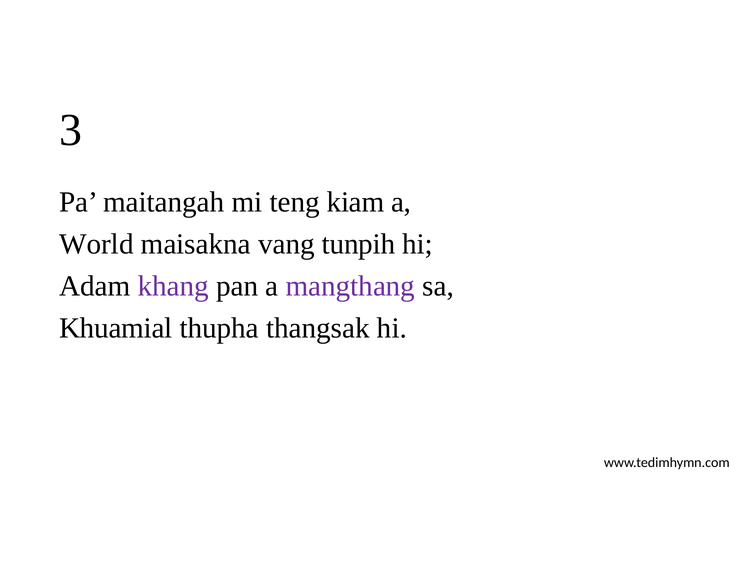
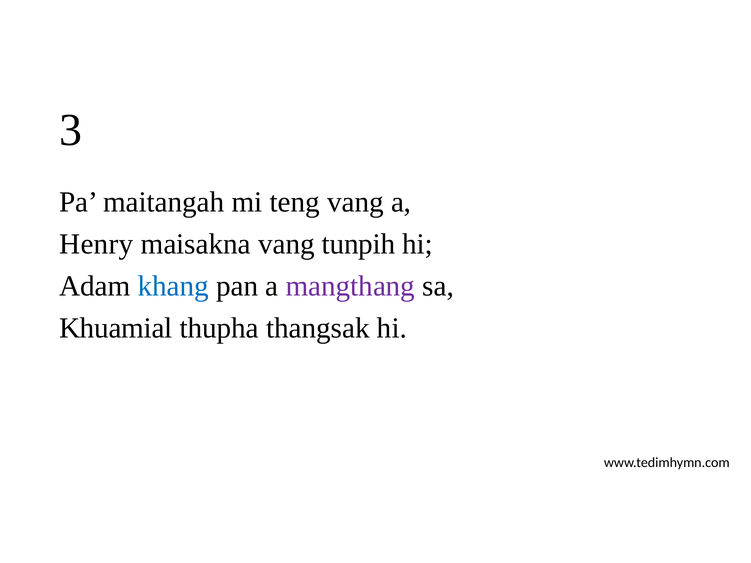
teng kiam: kiam -> vang (355, 202)
World: World -> Henry (96, 244)
khang colour: purple -> blue (173, 286)
